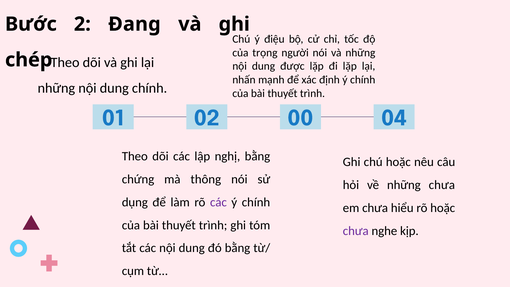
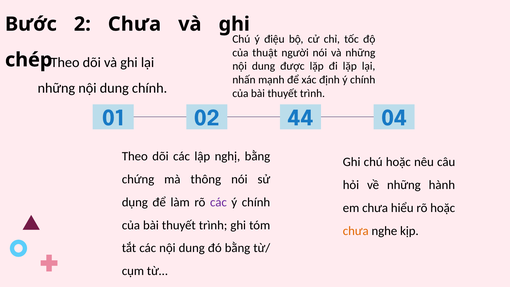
2 Đang: Đang -> Chưa (134, 24)
trọng: trọng -> thuật (265, 53)
00: 00 -> 44 (300, 118)
những chưa: chưa -> hành (442, 185)
chưa colour: purple -> orange (356, 231)
